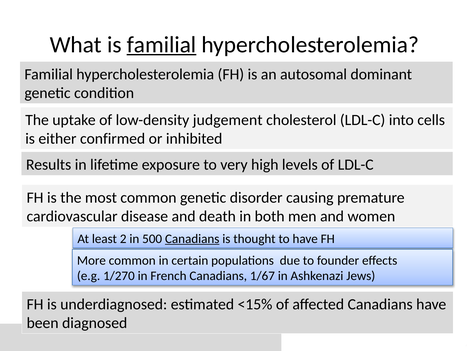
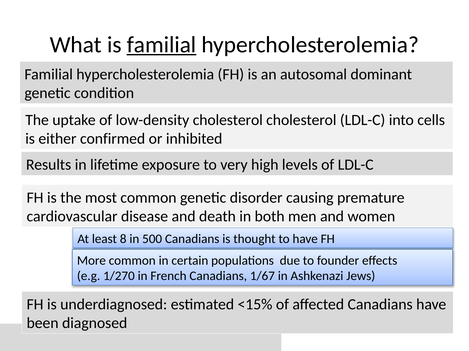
low-density judgement: judgement -> cholesterol (228, 120)
2: 2 -> 8 (123, 239)
Canadians underline: present -> none (192, 239)
